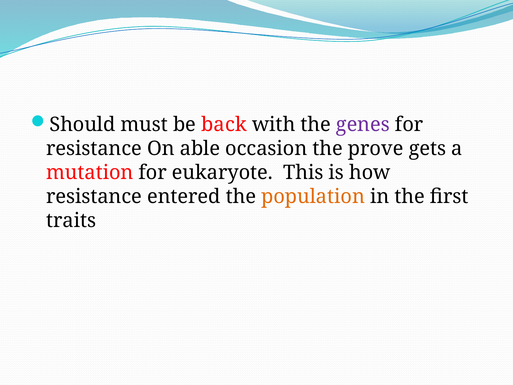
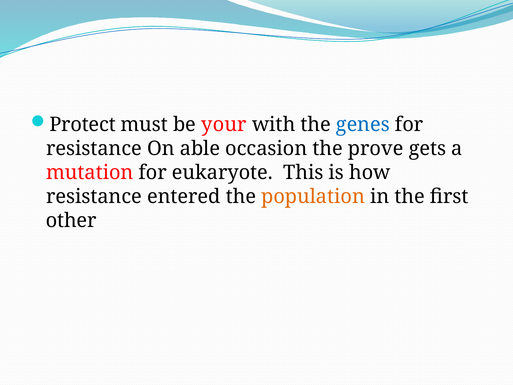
Should: Should -> Protect (83, 124)
back: back -> your (224, 124)
genes colour: purple -> blue (363, 124)
traits: traits -> other (71, 220)
